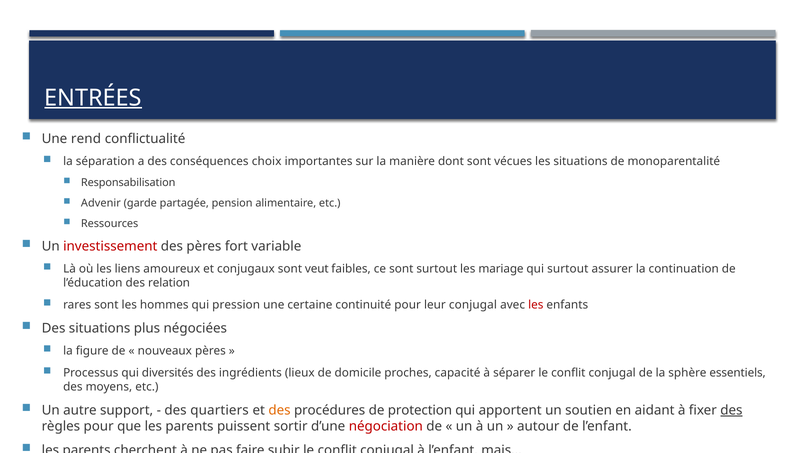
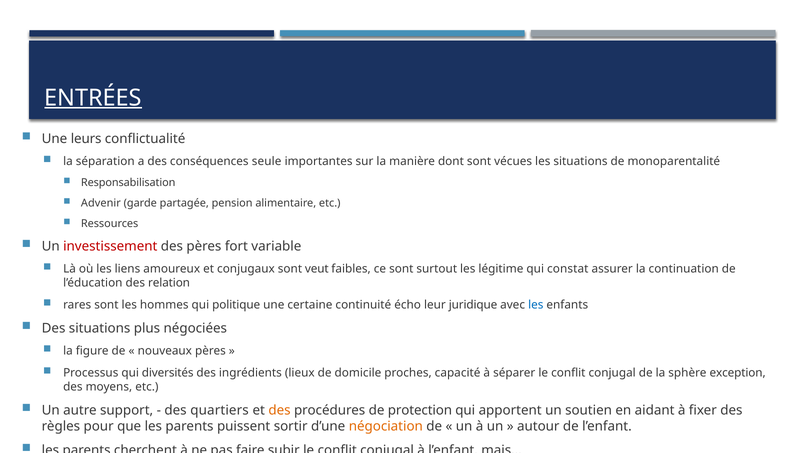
rend: rend -> leurs (86, 139)
choix: choix -> seule (267, 161)
mariage: mariage -> légitime (501, 269)
qui surtout: surtout -> constat (568, 269)
pression: pression -> politique (236, 305)
continuité pour: pour -> écho (408, 305)
leur conjugal: conjugal -> juridique (473, 305)
les colour: red -> blue (536, 305)
essentiels: essentiels -> exception (738, 373)
des underline: present -> none (731, 410)
négociation colour: red -> orange (386, 426)
